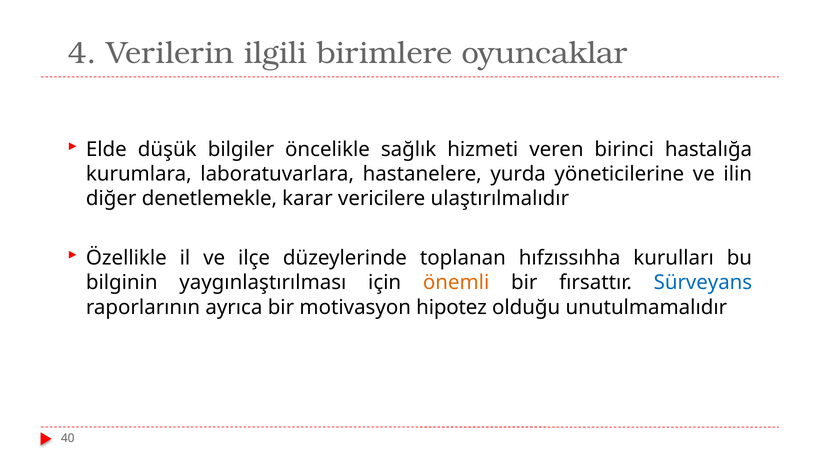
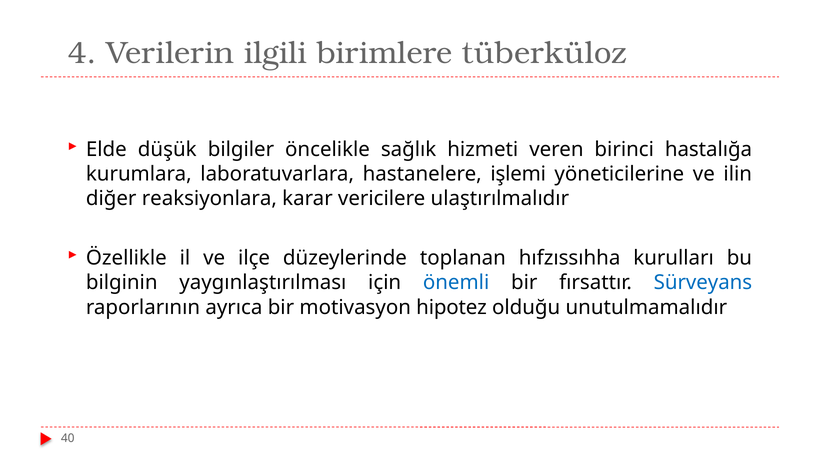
oyuncaklar: oyuncaklar -> tüberküloz (544, 53)
yurda: yurda -> işlemi (518, 174)
denetlemekle: denetlemekle -> reaksiyonlara (209, 199)
önemli colour: orange -> blue (456, 283)
